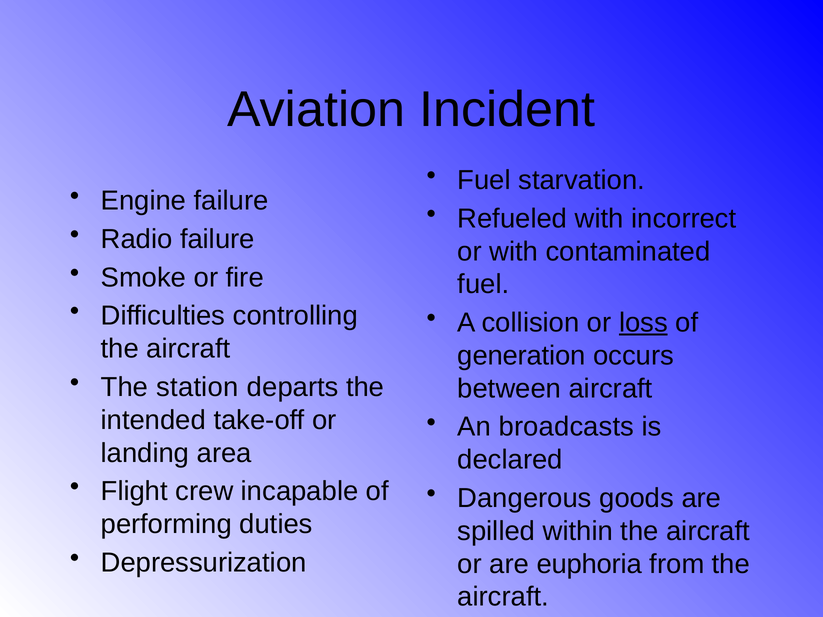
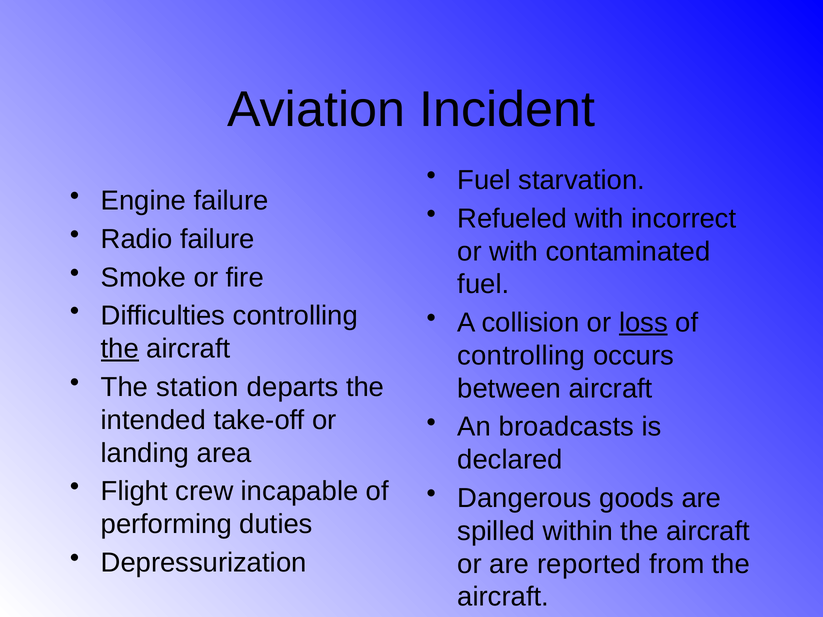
the underline: none -> present (120, 349)
generation: generation -> controlling (521, 356)
euphoria: euphoria -> reported (589, 564)
